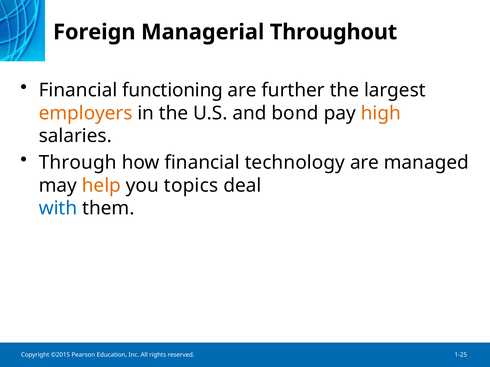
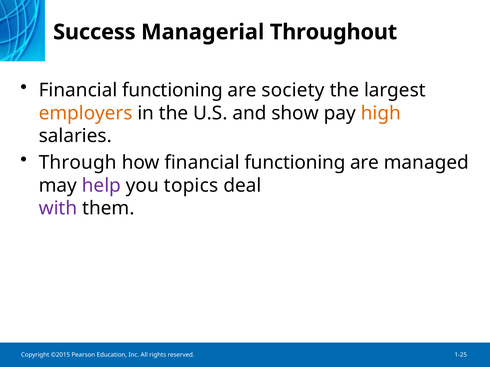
Foreign: Foreign -> Success (94, 32)
further: further -> society (293, 90)
bond: bond -> show (295, 113)
how financial technology: technology -> functioning (295, 163)
help colour: orange -> purple (101, 186)
with colour: blue -> purple (58, 209)
